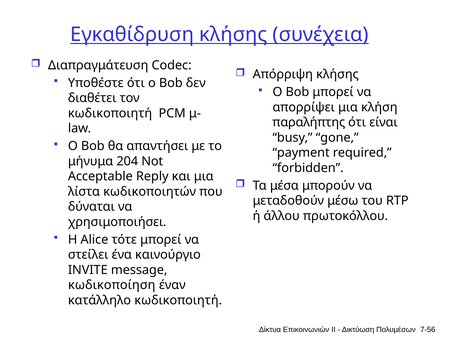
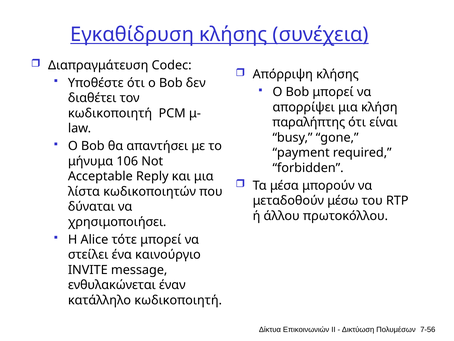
204: 204 -> 106 (127, 161)
κωδικοποίηση: κωδικοποίηση -> ενθυλακώνεται (112, 285)
